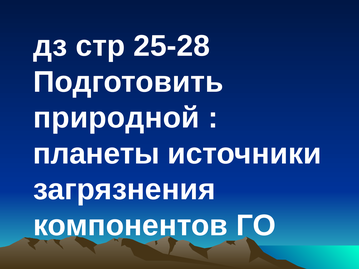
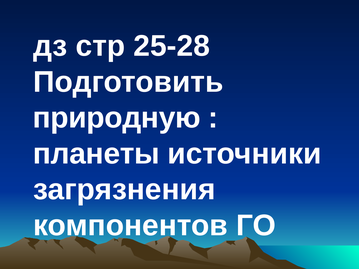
природной: природной -> природную (117, 118)
